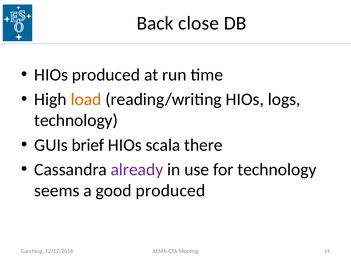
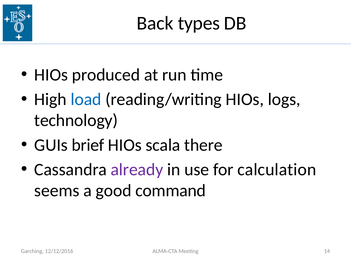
close: close -> types (199, 23)
load colour: orange -> blue (86, 100)
for technology: technology -> calculation (277, 170)
good produced: produced -> command (171, 191)
